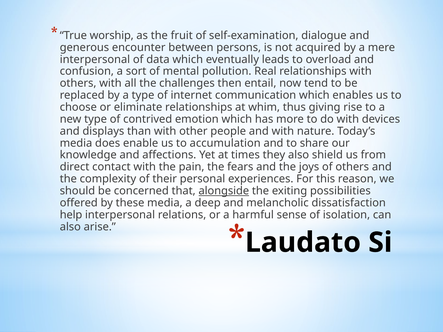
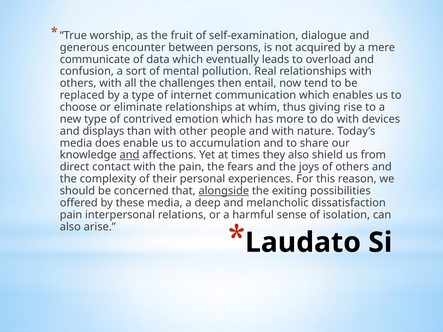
interpersonal: interpersonal -> communicate (95, 59)
and underline: none -> present (129, 155)
help: help -> pain (71, 215)
